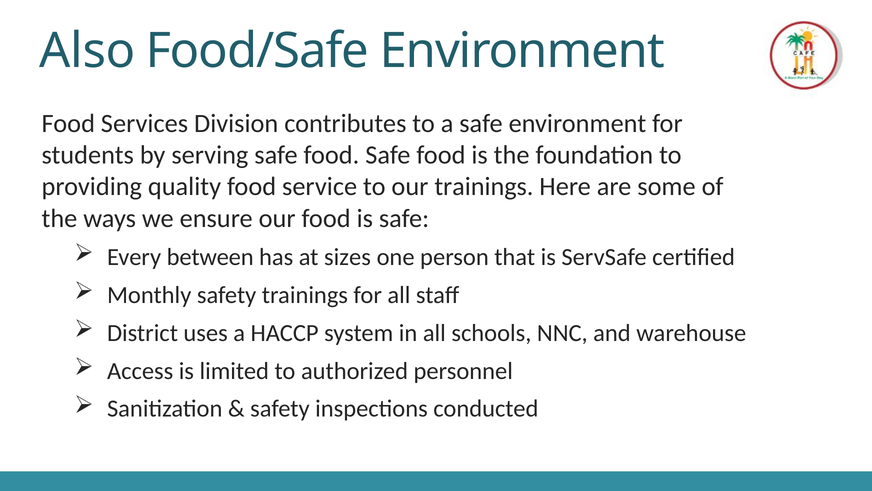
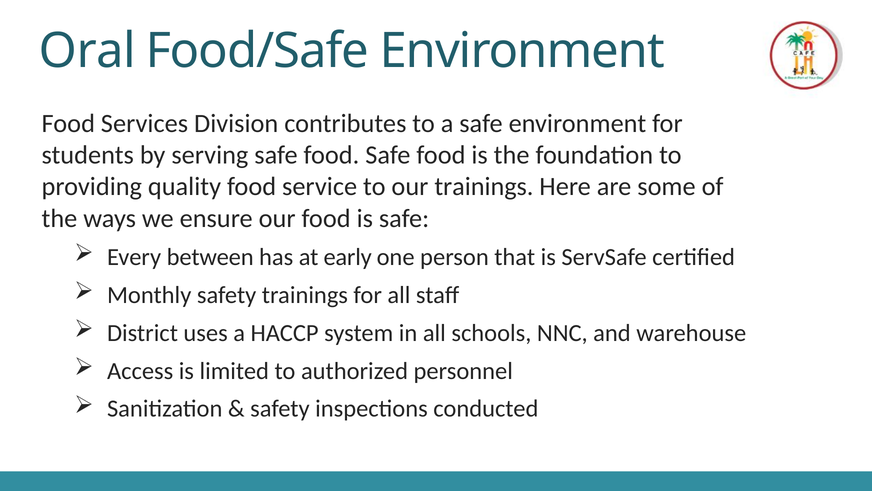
Also: Also -> Oral (87, 51)
sizes: sizes -> early (348, 257)
